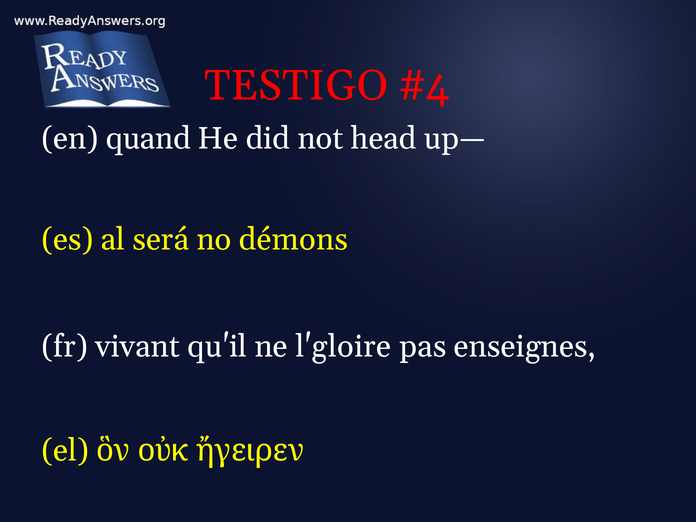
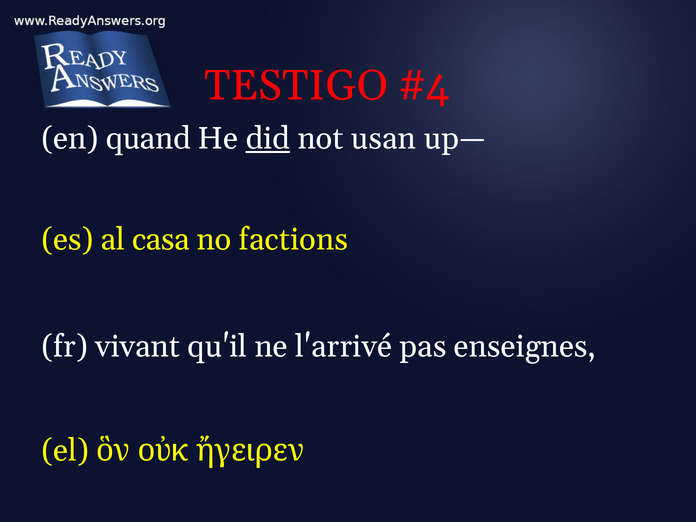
did underline: none -> present (268, 139)
head: head -> usan (383, 139)
será: será -> casa (161, 240)
démons: démons -> factions (293, 240)
l'gloire: l'gloire -> l'arrivé (344, 347)
